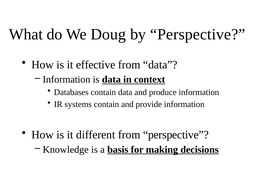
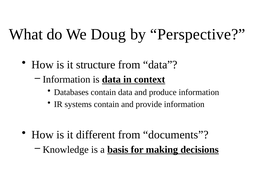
effective: effective -> structure (96, 65)
from perspective: perspective -> documents (176, 135)
